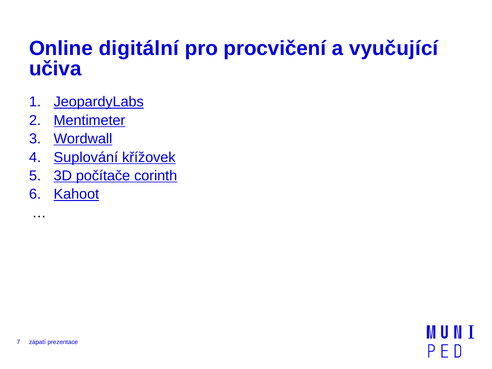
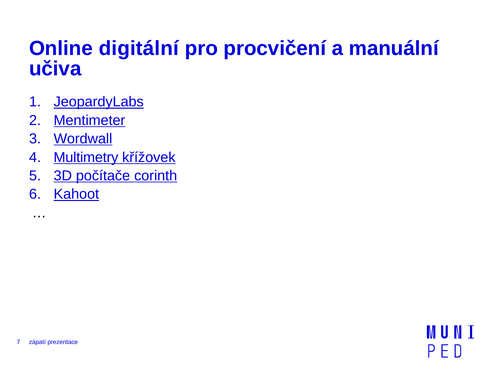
vyučující: vyučující -> manuální (394, 48)
Suplování: Suplování -> Multimetry (86, 157)
